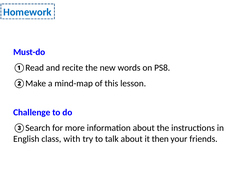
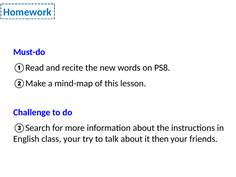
class with: with -> your (72, 139)
